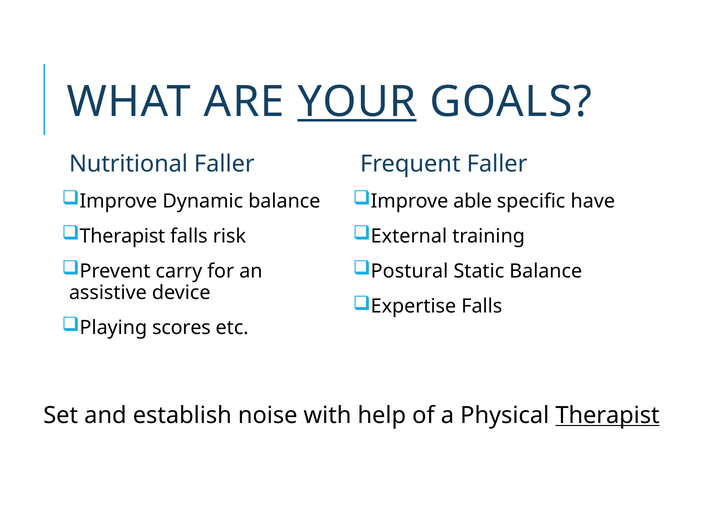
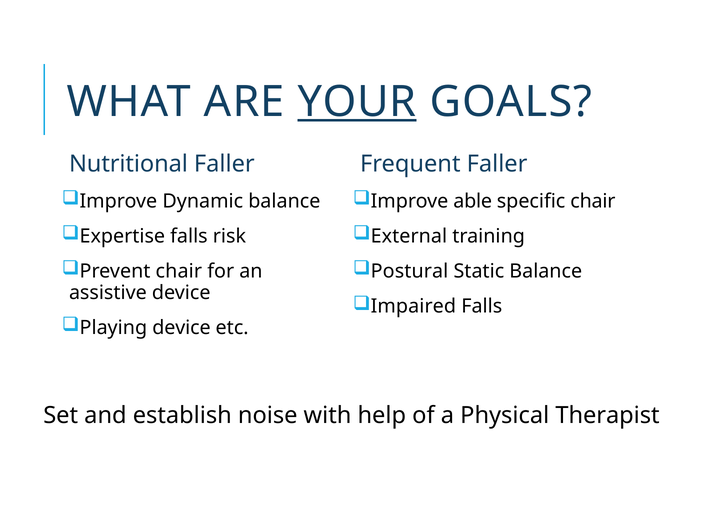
specific have: have -> chair (593, 201)
Therapist: Therapist -> Expertise (122, 236)
Prevent carry: carry -> chair (179, 271)
Expertise: Expertise -> Impaired (413, 306)
Playing scores: scores -> device (181, 328)
Therapist underline: present -> none (607, 415)
